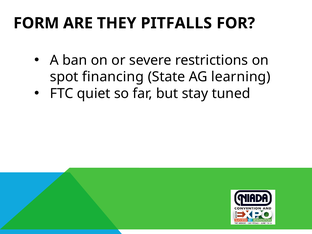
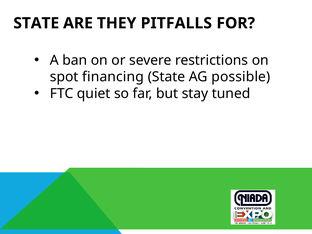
FORM: FORM -> STATE (36, 23)
learning: learning -> possible (241, 77)
